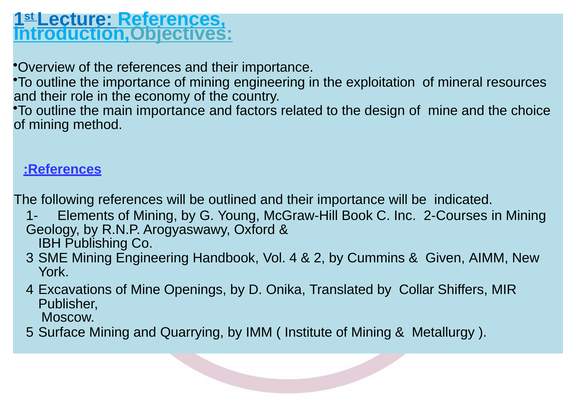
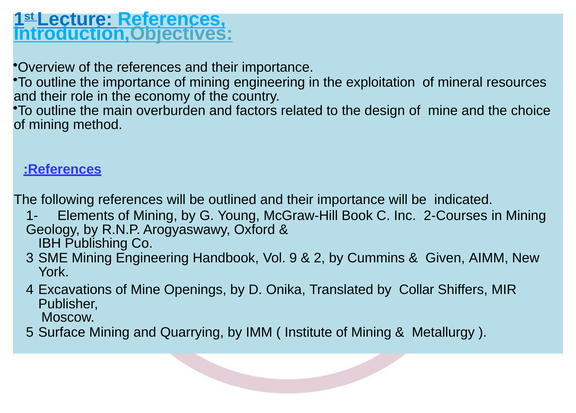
main importance: importance -> overburden (171, 111)
Vol 4: 4 -> 9 (293, 258)
